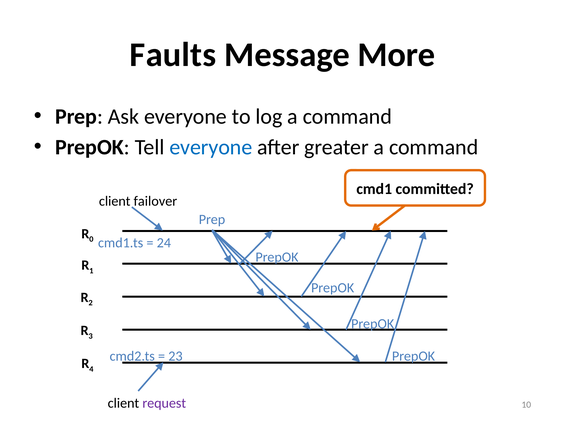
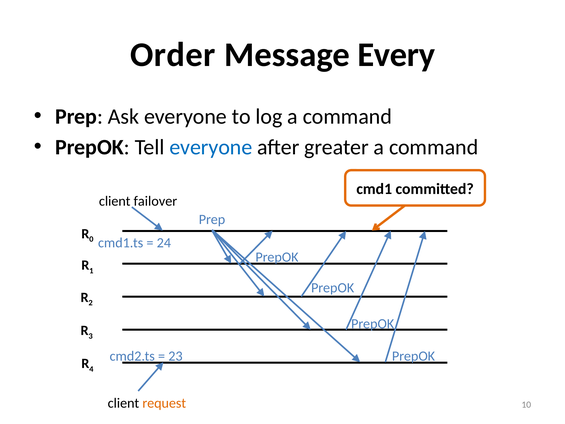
Faults: Faults -> Order (173, 55)
More: More -> Every (396, 55)
request colour: purple -> orange (164, 403)
